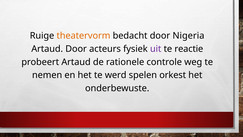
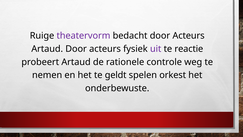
theatervorm colour: orange -> purple (83, 36)
bedacht door Nigeria: Nigeria -> Acteurs (189, 36)
werd: werd -> geldt (116, 75)
